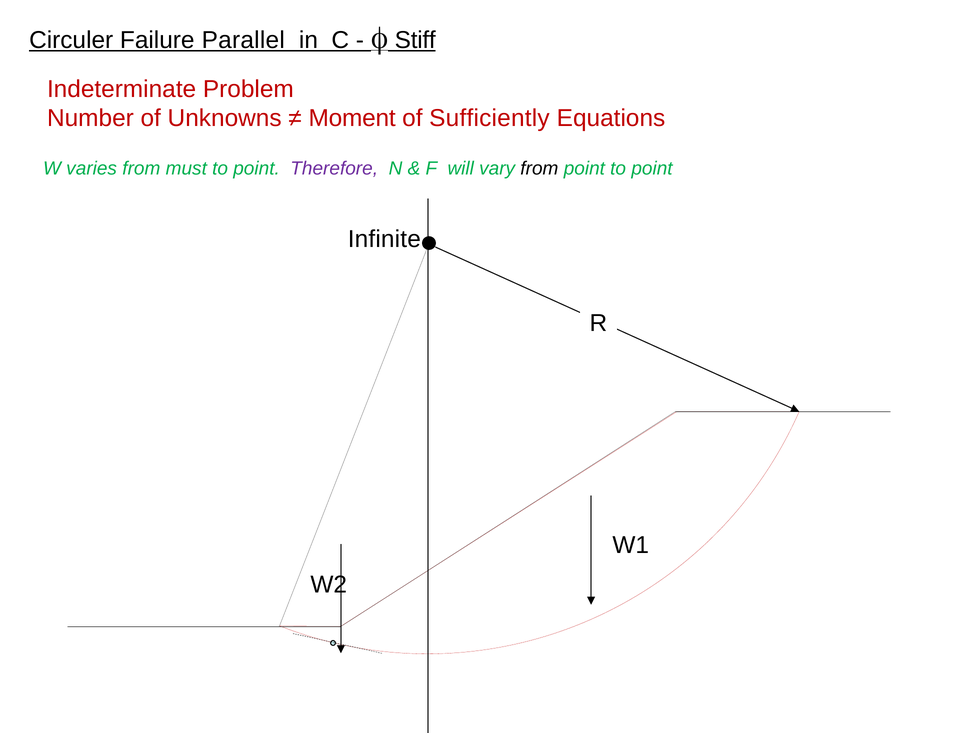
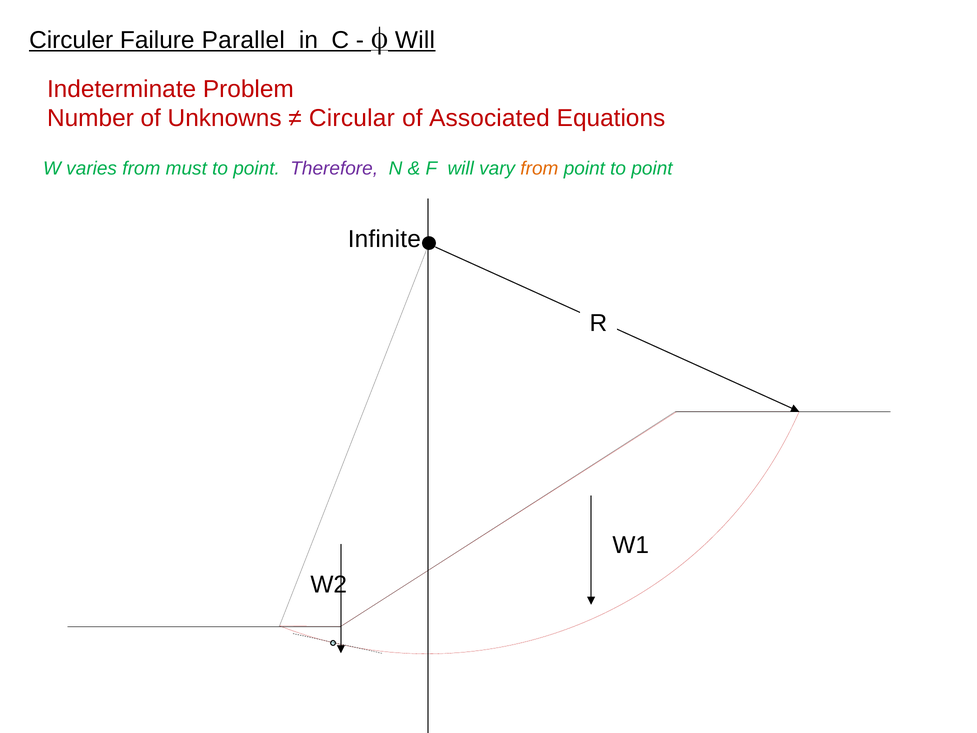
Stiff: Stiff -> Will (415, 40)
Moment: Moment -> Circular (352, 118)
Sufficiently: Sufficiently -> Associated (490, 118)
from colour: black -> orange (539, 169)
